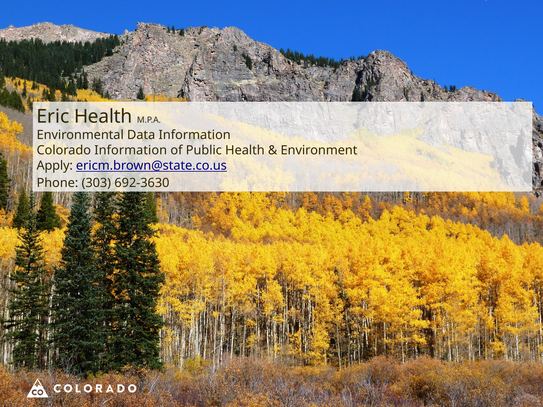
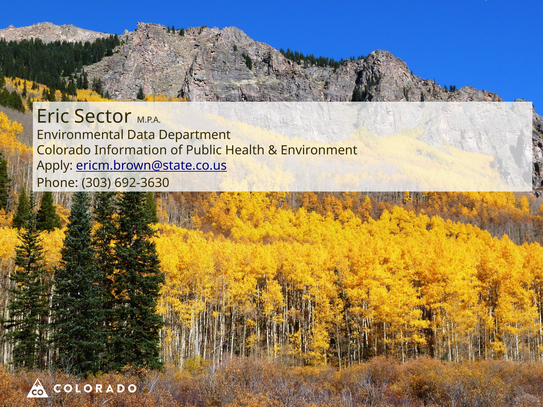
Eric Health: Health -> Sector (103, 116)
Data Information: Information -> Department (195, 135)
